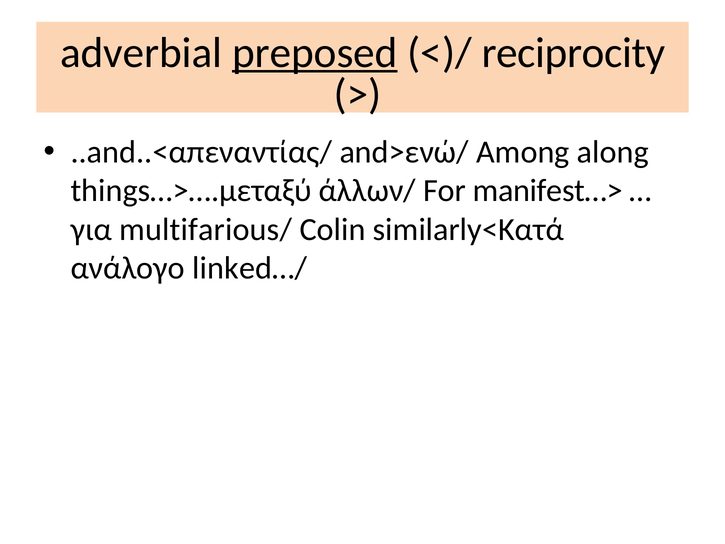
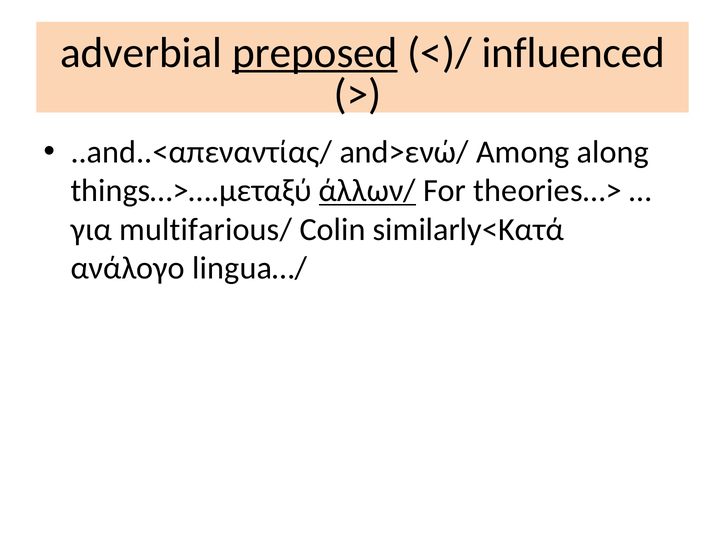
reciprocity: reciprocity -> influenced (573, 53)
άλλων/ underline: none -> present (367, 191)
manifest…>: manifest…> -> theories…> (547, 191)
linked…/: linked…/ -> lingua…/ (250, 268)
